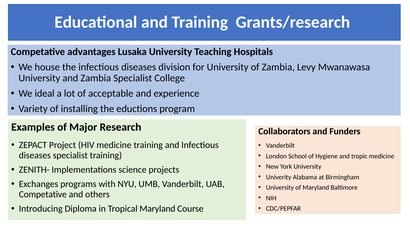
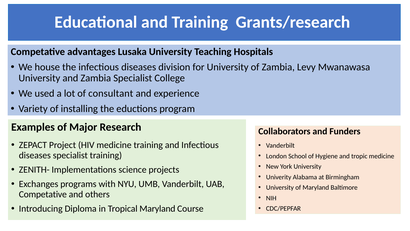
ideal: ideal -> used (45, 93)
acceptable: acceptable -> consultant (111, 93)
